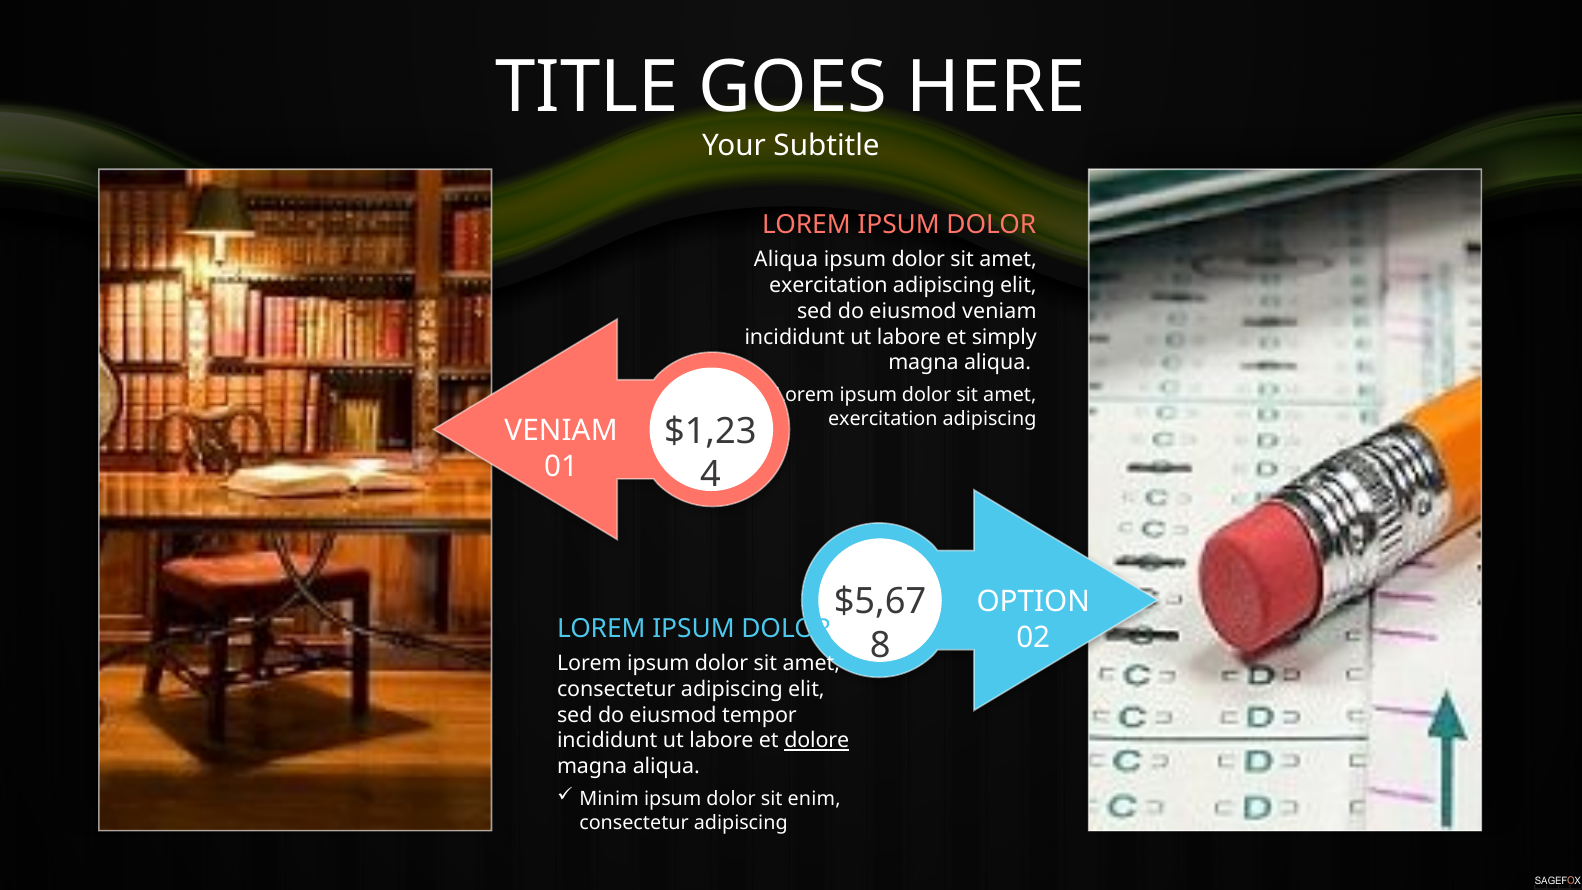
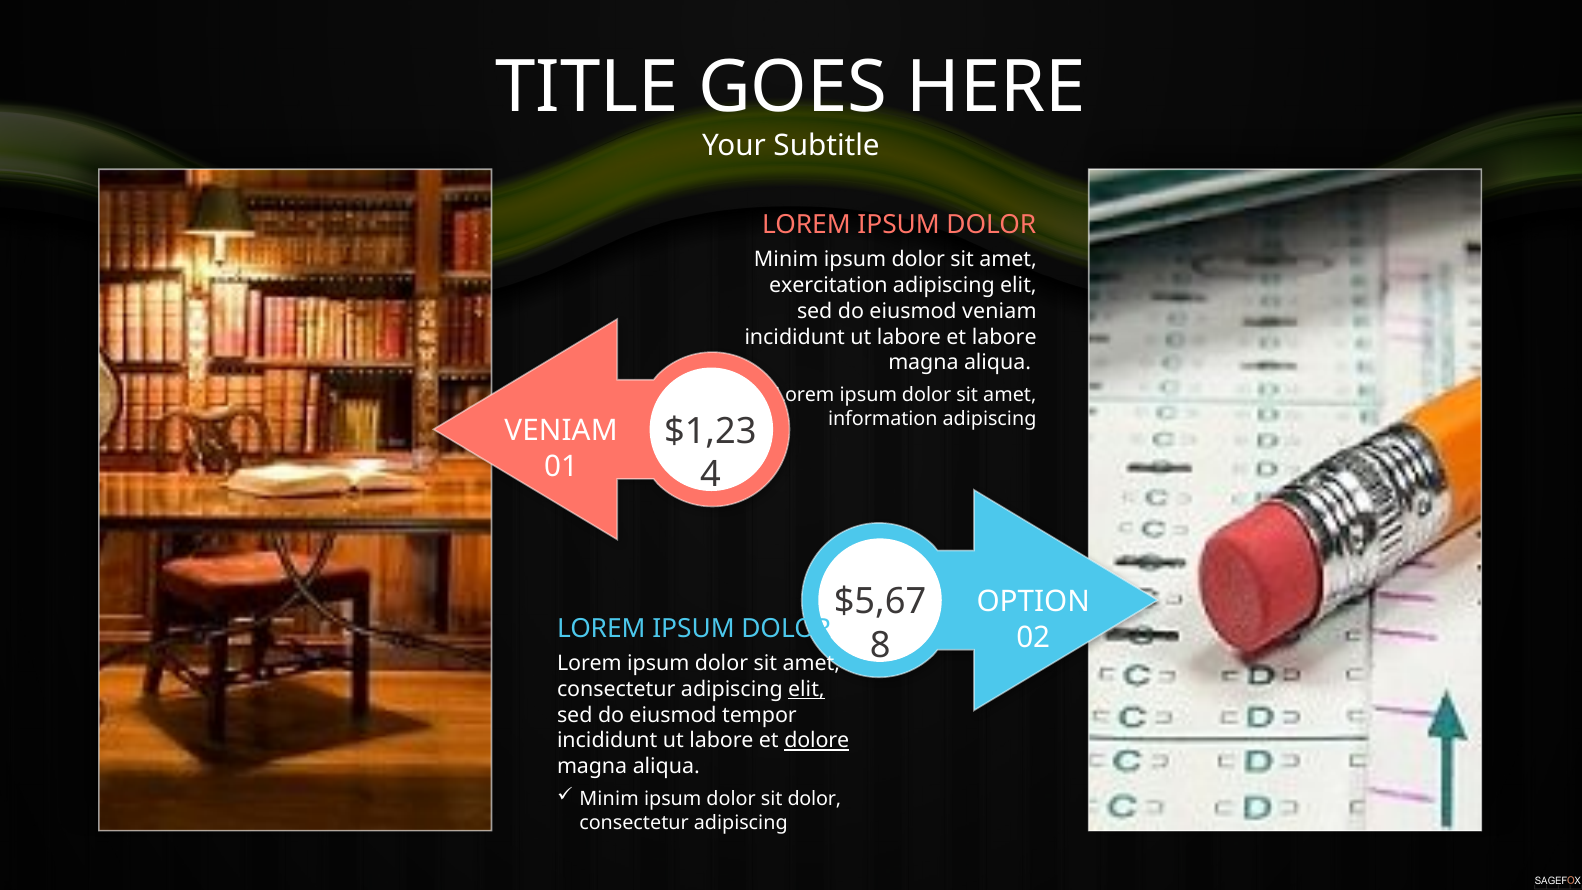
Aliqua: Aliqua -> Minim (786, 260)
et simply: simply -> labore (1004, 337)
exercitation: exercitation -> information (883, 419)
elit underline: none -> present (806, 689)
sit enim: enim -> dolor (814, 799)
